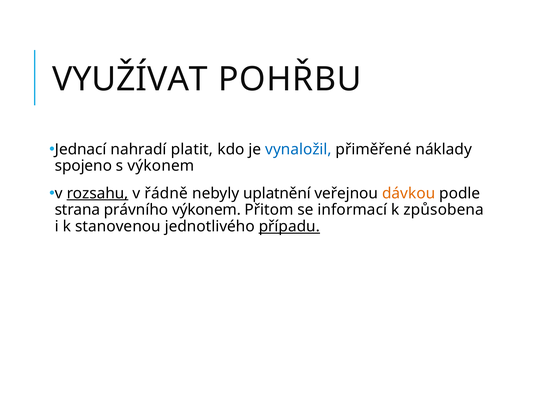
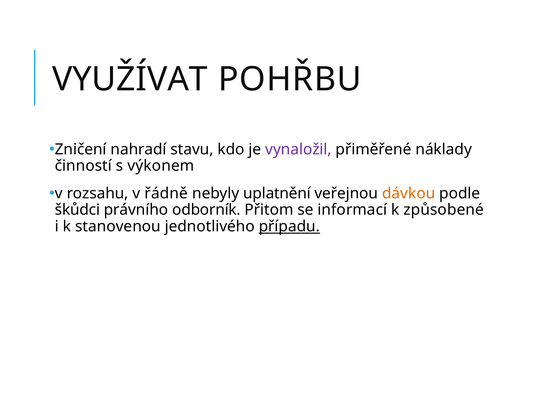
Jednací: Jednací -> Zničení (81, 149)
platit: platit -> stavu (192, 149)
vynaložil colour: blue -> purple (298, 149)
spojeno: spojeno -> činností (83, 166)
rozsahu underline: present -> none (98, 194)
strana: strana -> škůdci (77, 210)
právního výkonem: výkonem -> odborník (206, 210)
způsobena: způsobena -> způsobené (444, 210)
